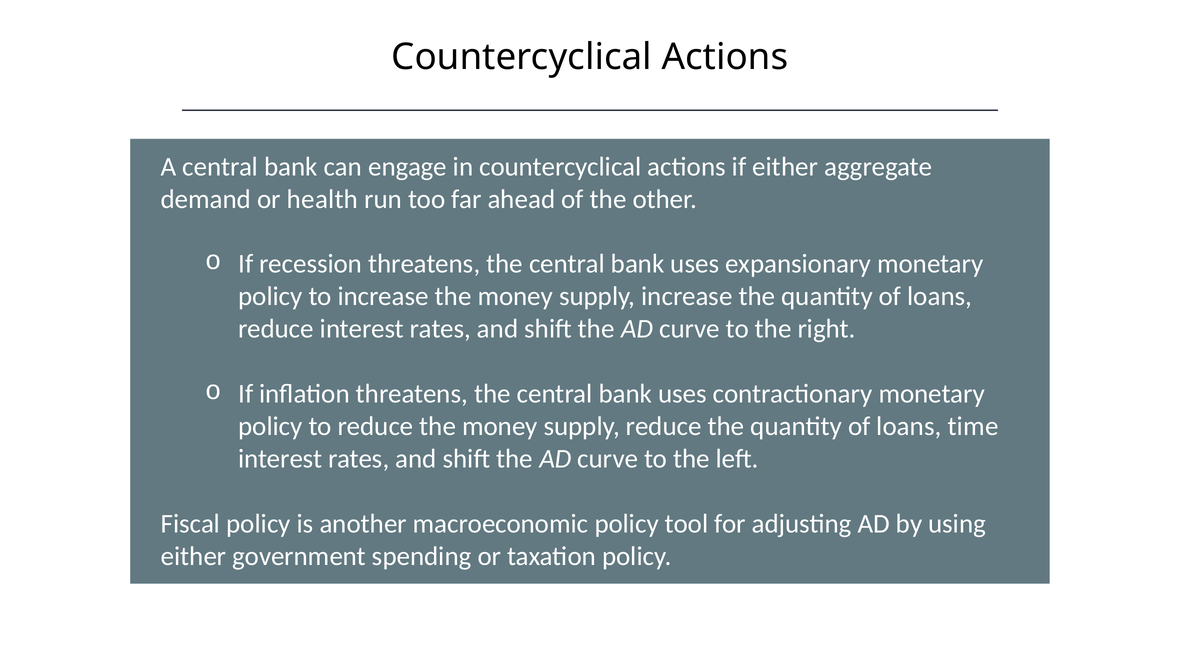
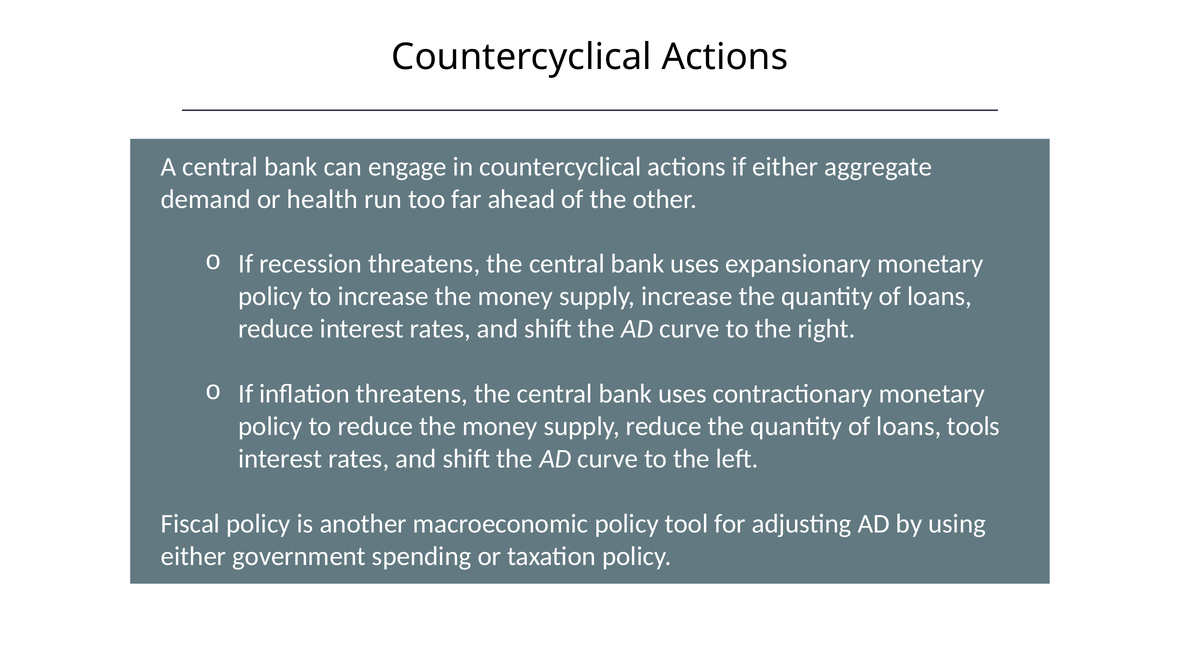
time: time -> tools (973, 426)
